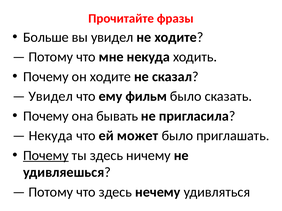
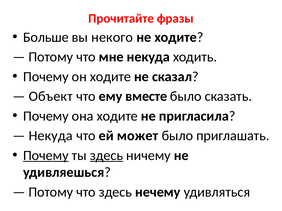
вы увидел: увидел -> некого (112, 37)
Увидел: Увидел -> Объект (51, 97)
фильм: фильм -> вместе (146, 97)
она бывать: бывать -> ходите (117, 116)
здесь underline: none -> present (106, 156)
